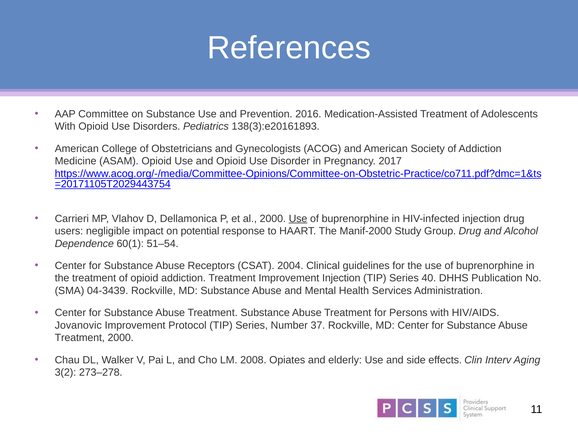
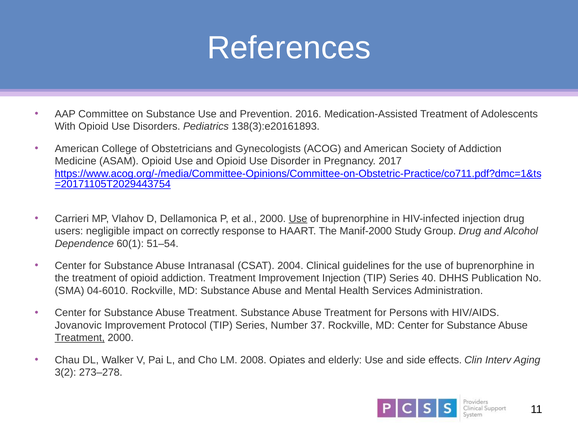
potential: potential -> correctly (200, 231)
Receptors: Receptors -> Intranasal (211, 265)
04-3439: 04-3439 -> 04-6010 (108, 290)
Treatment underline: none -> present (80, 337)
